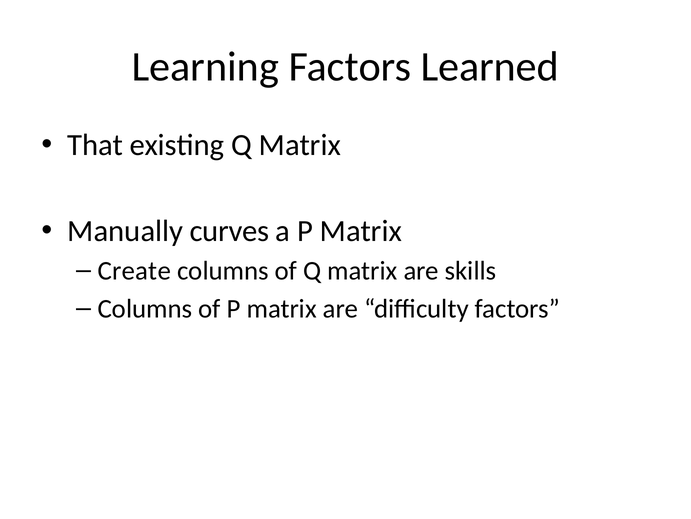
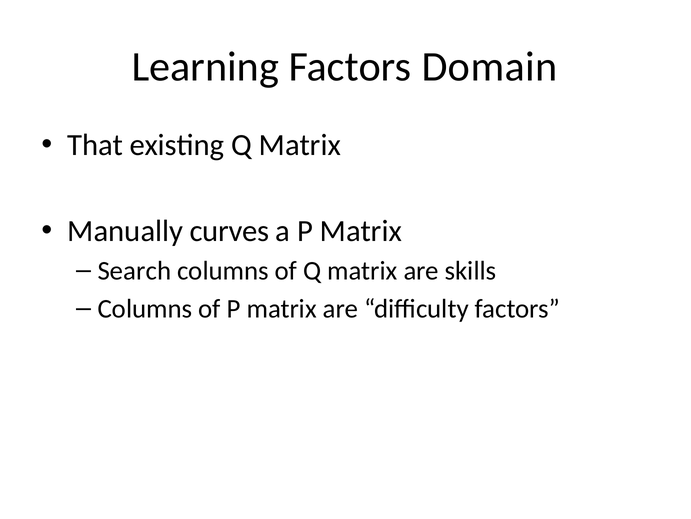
Learned: Learned -> Domain (490, 67)
Create: Create -> Search (134, 271)
